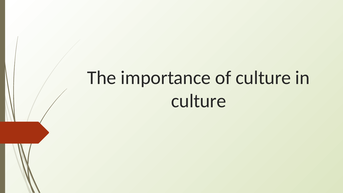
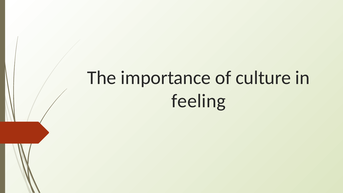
culture: culture -> feeling (199, 101)
